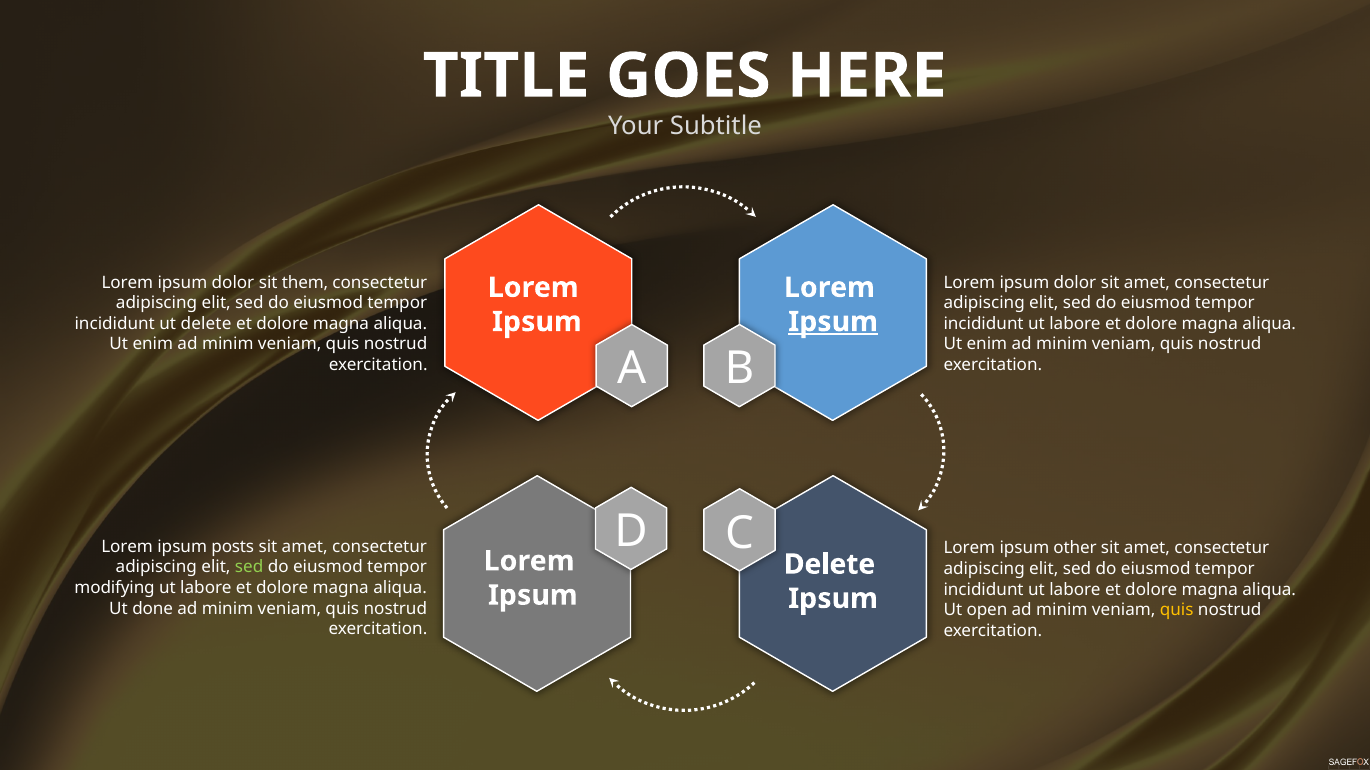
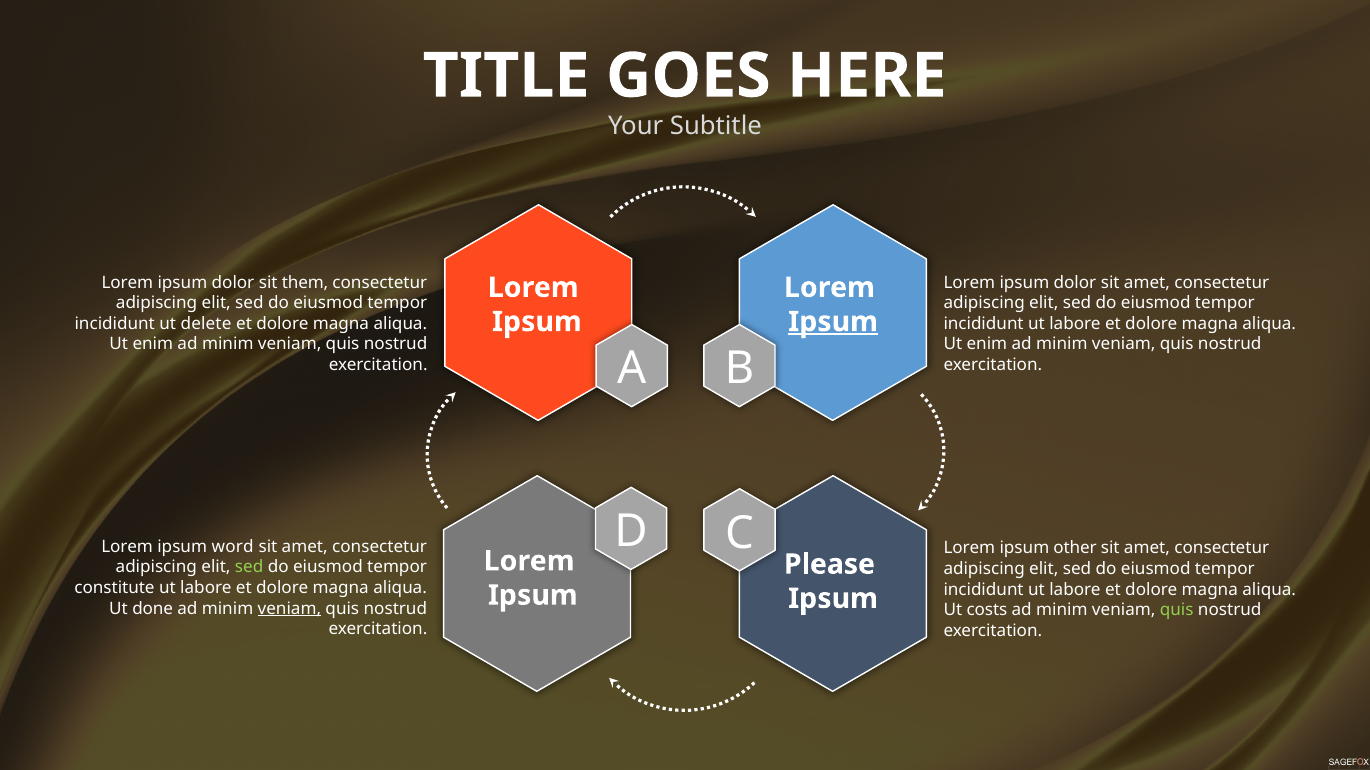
posts: posts -> word (233, 547)
Delete: Delete -> Please (829, 565)
modifying: modifying -> constitute (115, 588)
veniam underline: none -> present (289, 609)
open: open -> costs (987, 610)
quis colour: yellow -> light green (1177, 610)
